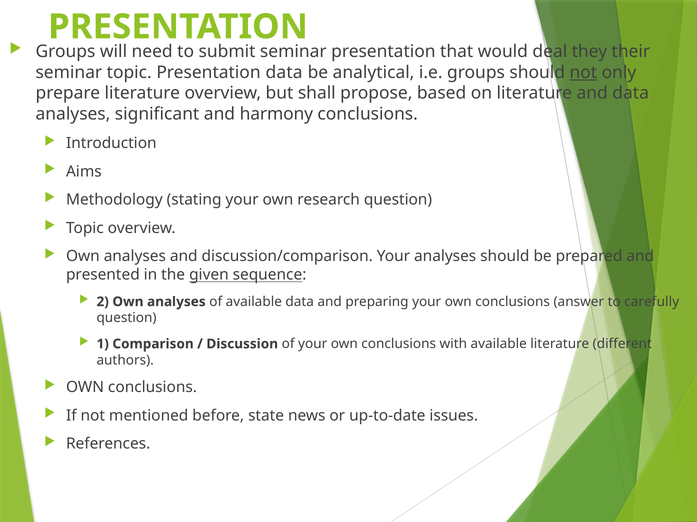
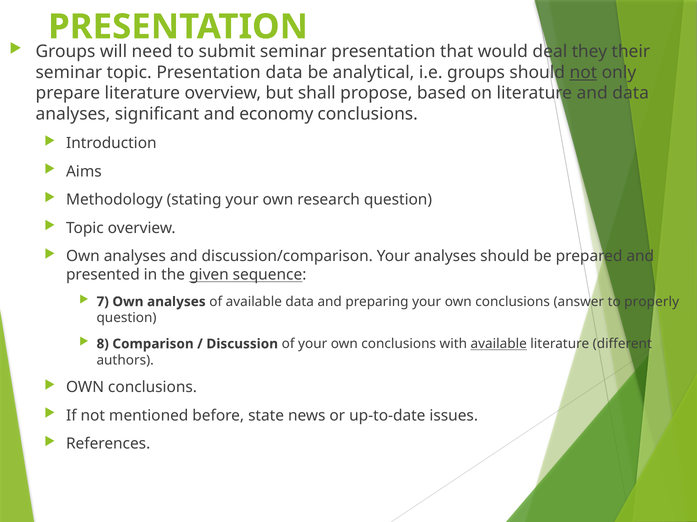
harmony: harmony -> economy (276, 114)
2: 2 -> 7 (103, 302)
carefully: carefully -> properly (652, 302)
1: 1 -> 8 (103, 344)
available underline: none -> present (499, 344)
